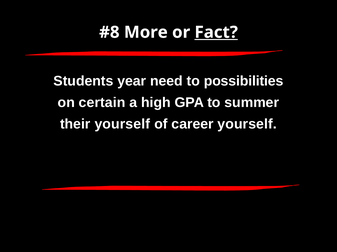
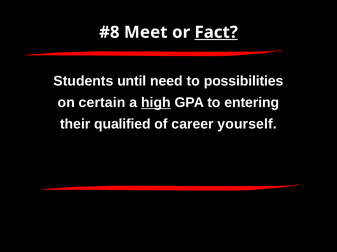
More: More -> Meet (146, 32)
year: year -> until (132, 81)
high underline: none -> present (156, 103)
summer: summer -> entering (252, 103)
their yourself: yourself -> qualified (122, 124)
